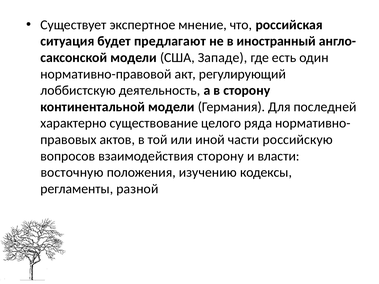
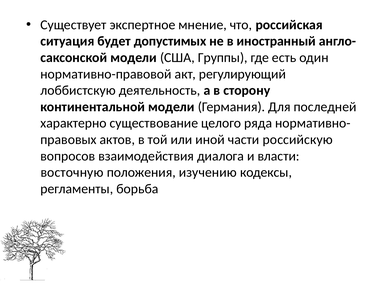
предлагают: предлагают -> допустимых (170, 41)
Западе: Западе -> Группы (223, 58)
взаимодействия сторону: сторону -> диалога (220, 156)
разной: разной -> борьба (137, 189)
